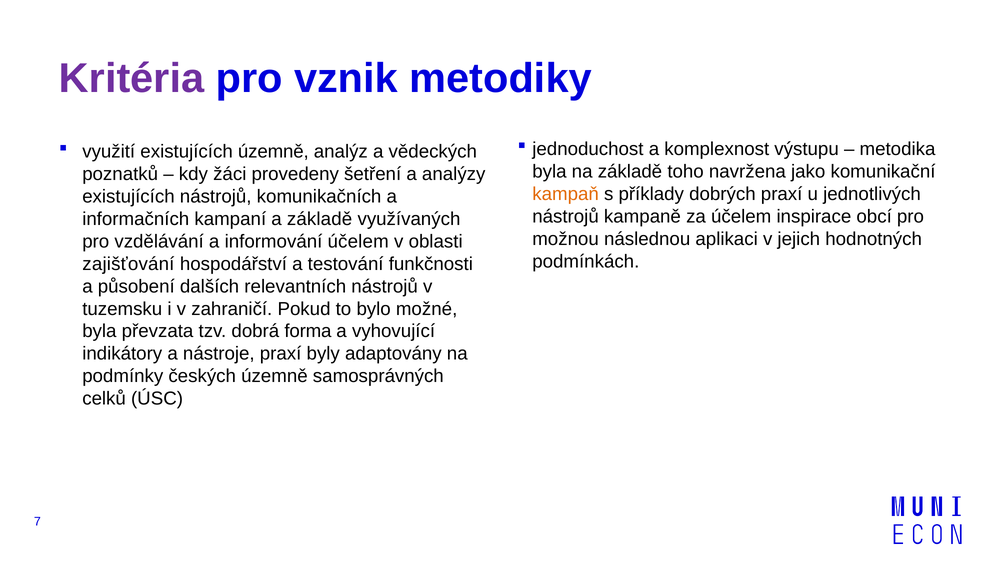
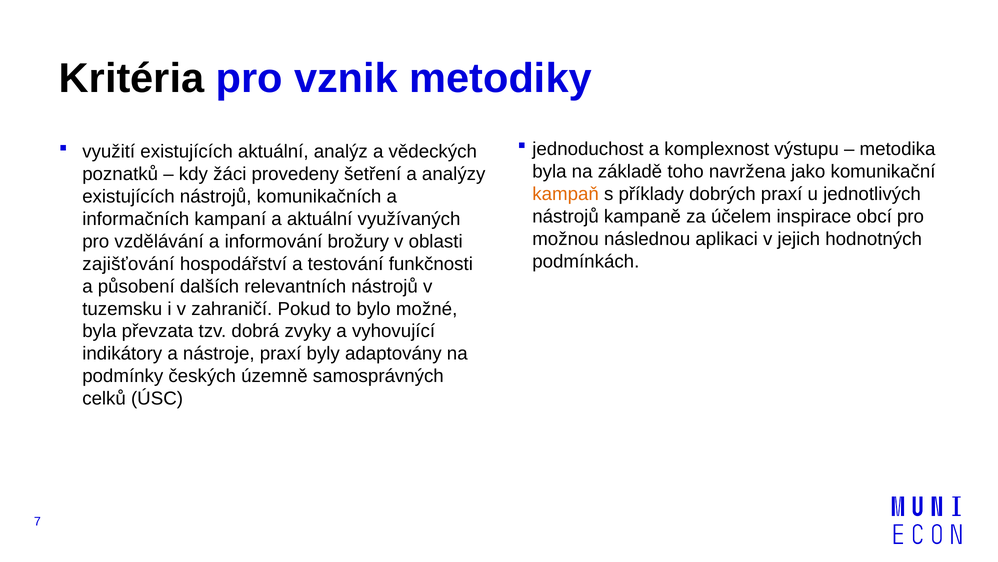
Kritéria colour: purple -> black (132, 78)
existujících územně: územně -> aktuální (273, 151)
a základě: základě -> aktuální (320, 219)
informování účelem: účelem -> brožury (358, 241)
forma: forma -> zvyky (308, 331)
